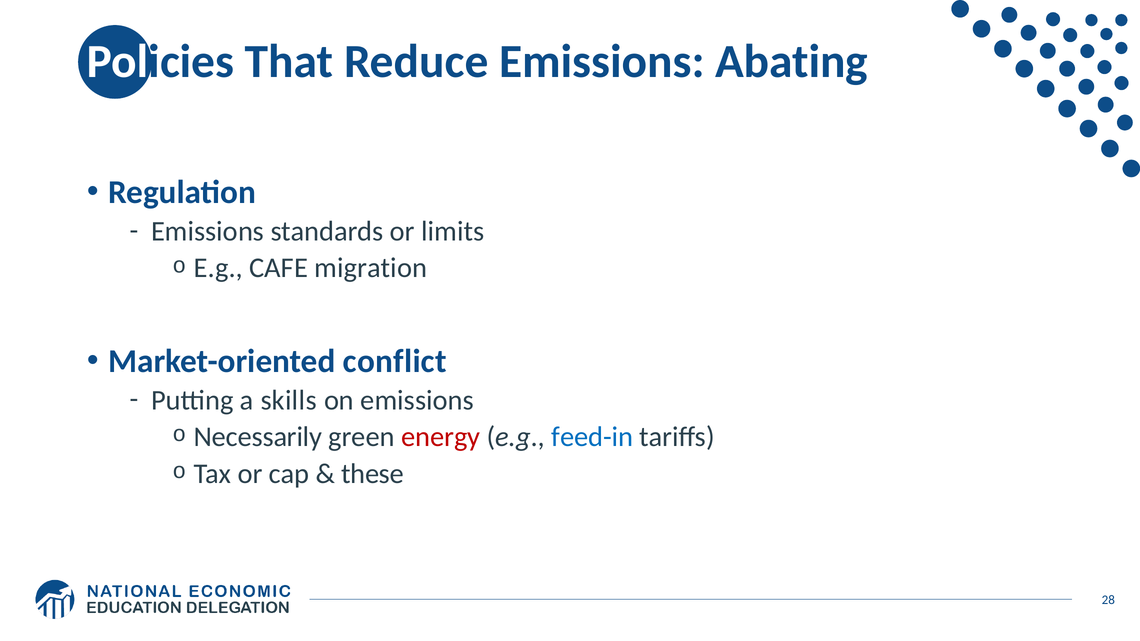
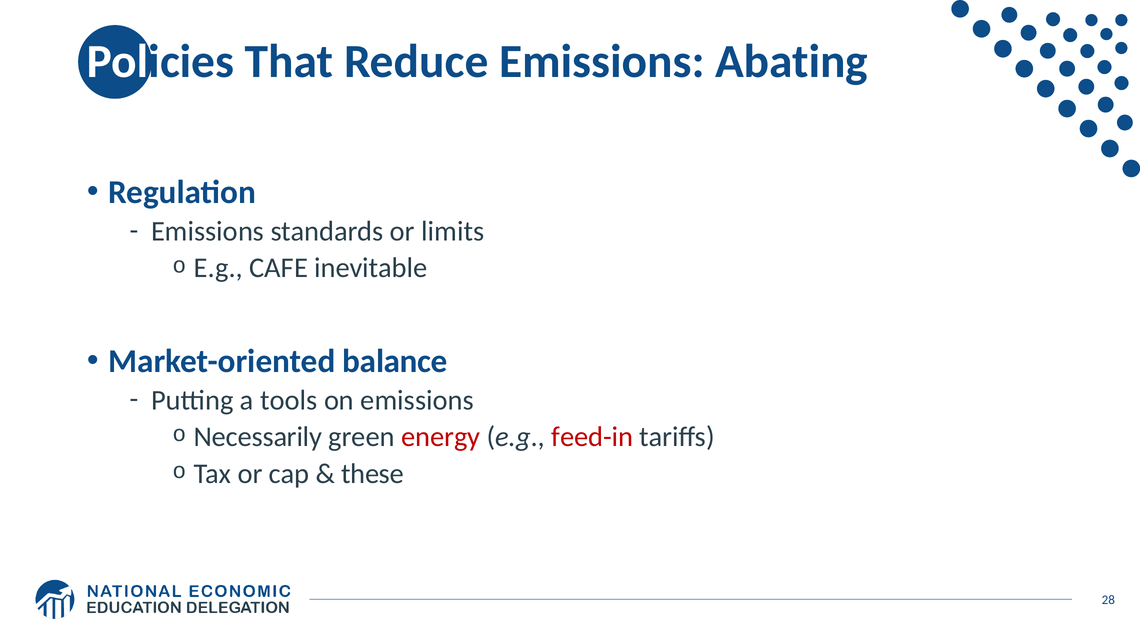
migration: migration -> inevitable (371, 268)
conflict: conflict -> balance (395, 361)
skills: skills -> tools (289, 400)
feed-in colour: blue -> red (592, 437)
